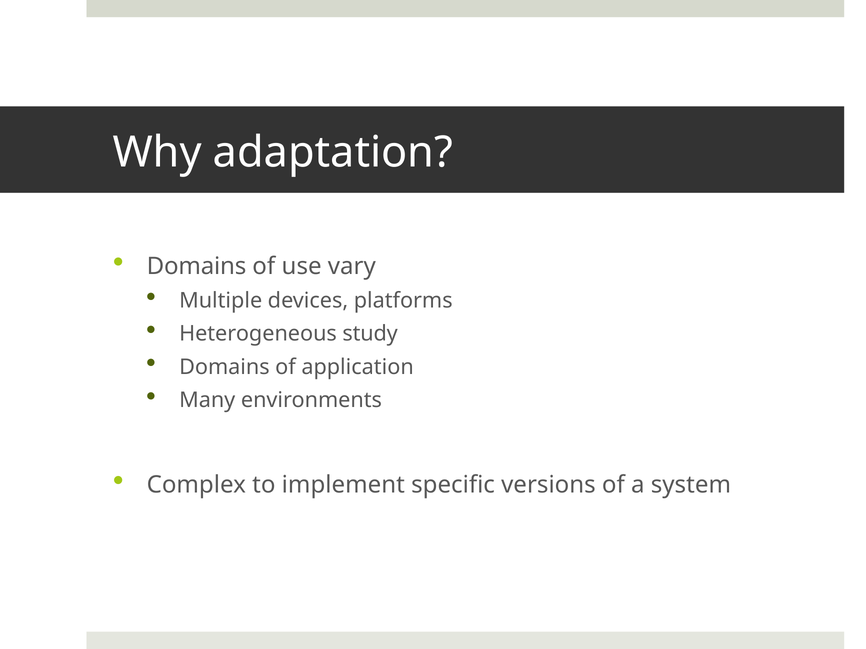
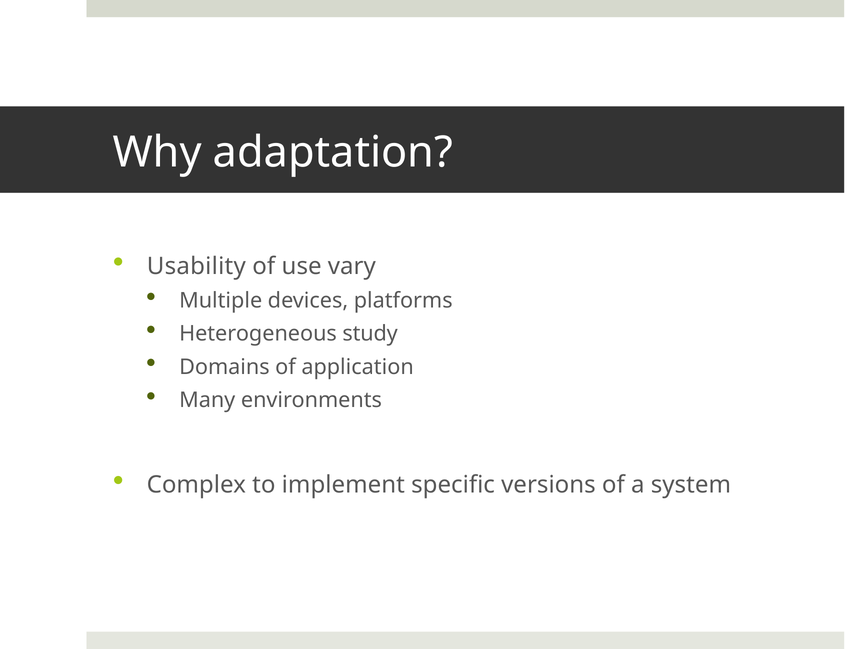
Domains: Domains -> Usability (196, 266)
